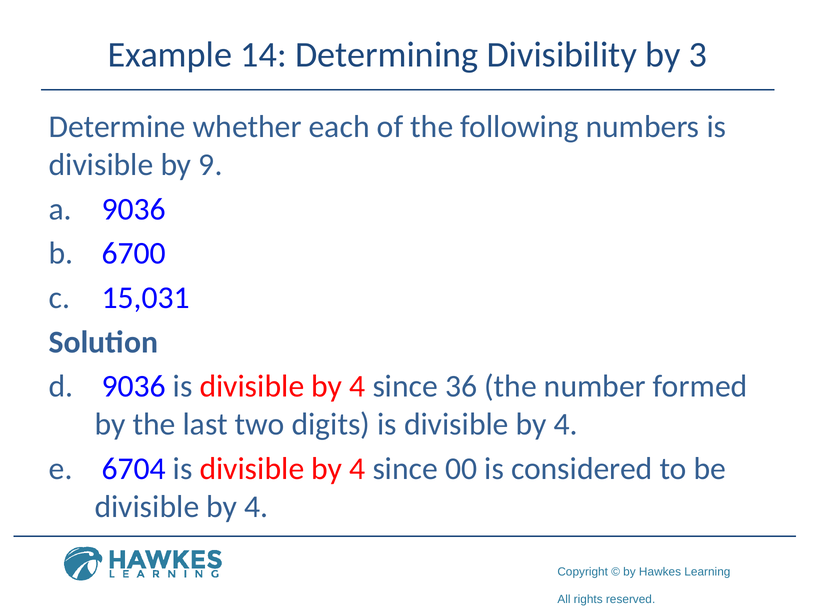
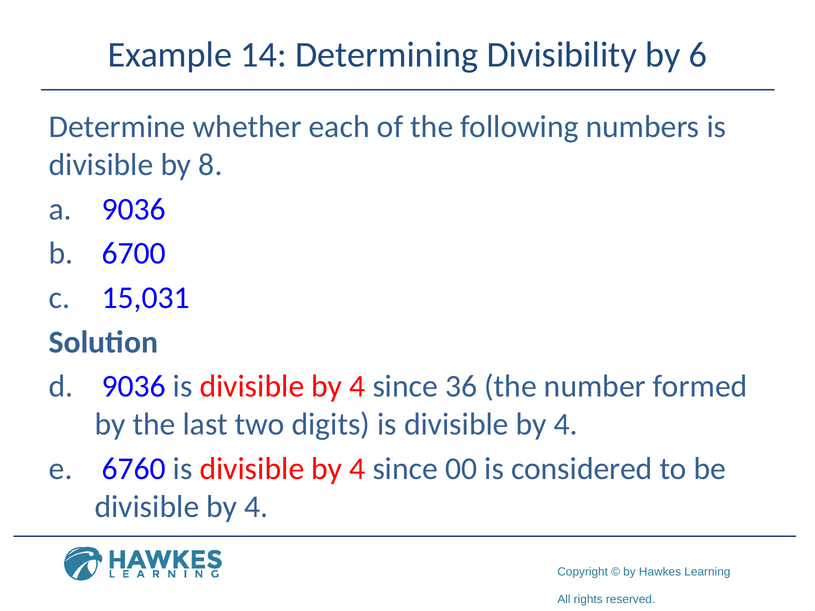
3: 3 -> 6 (698, 55)
9: 9 -> 8 (211, 165)
6704: 6704 -> 6760 (134, 469)
